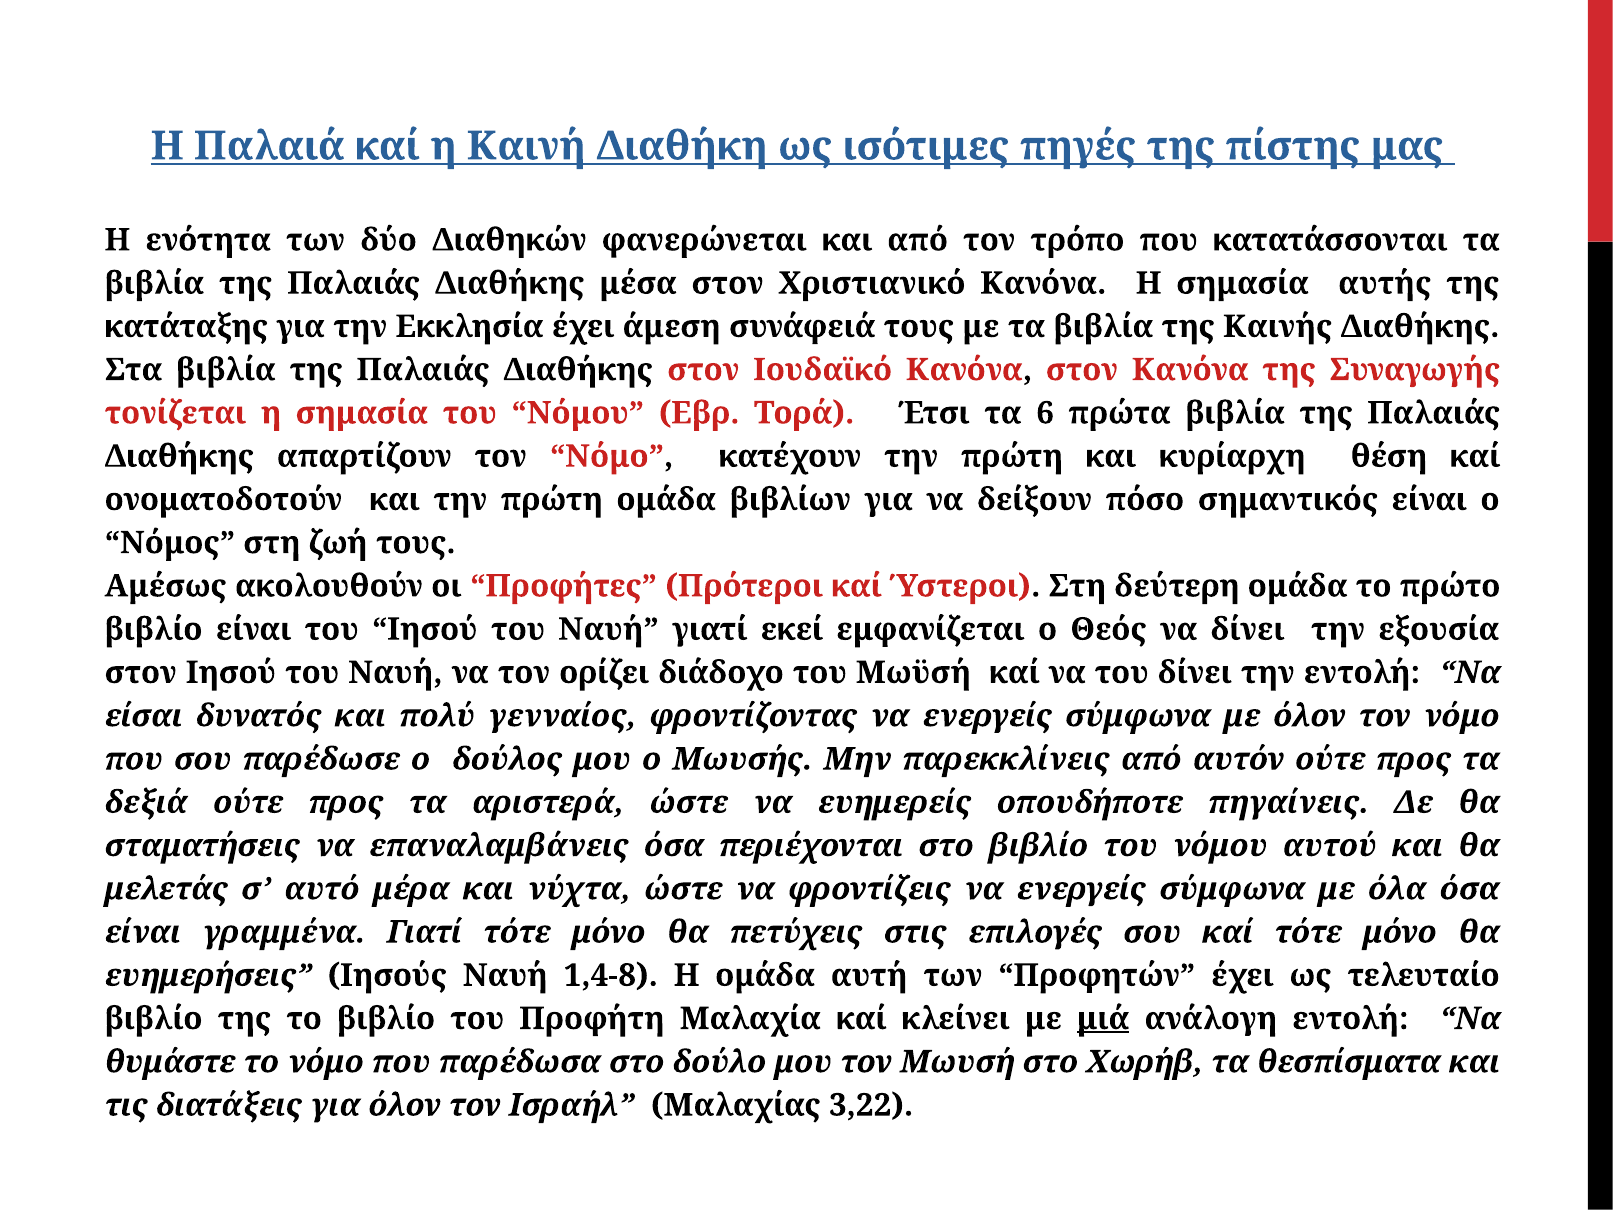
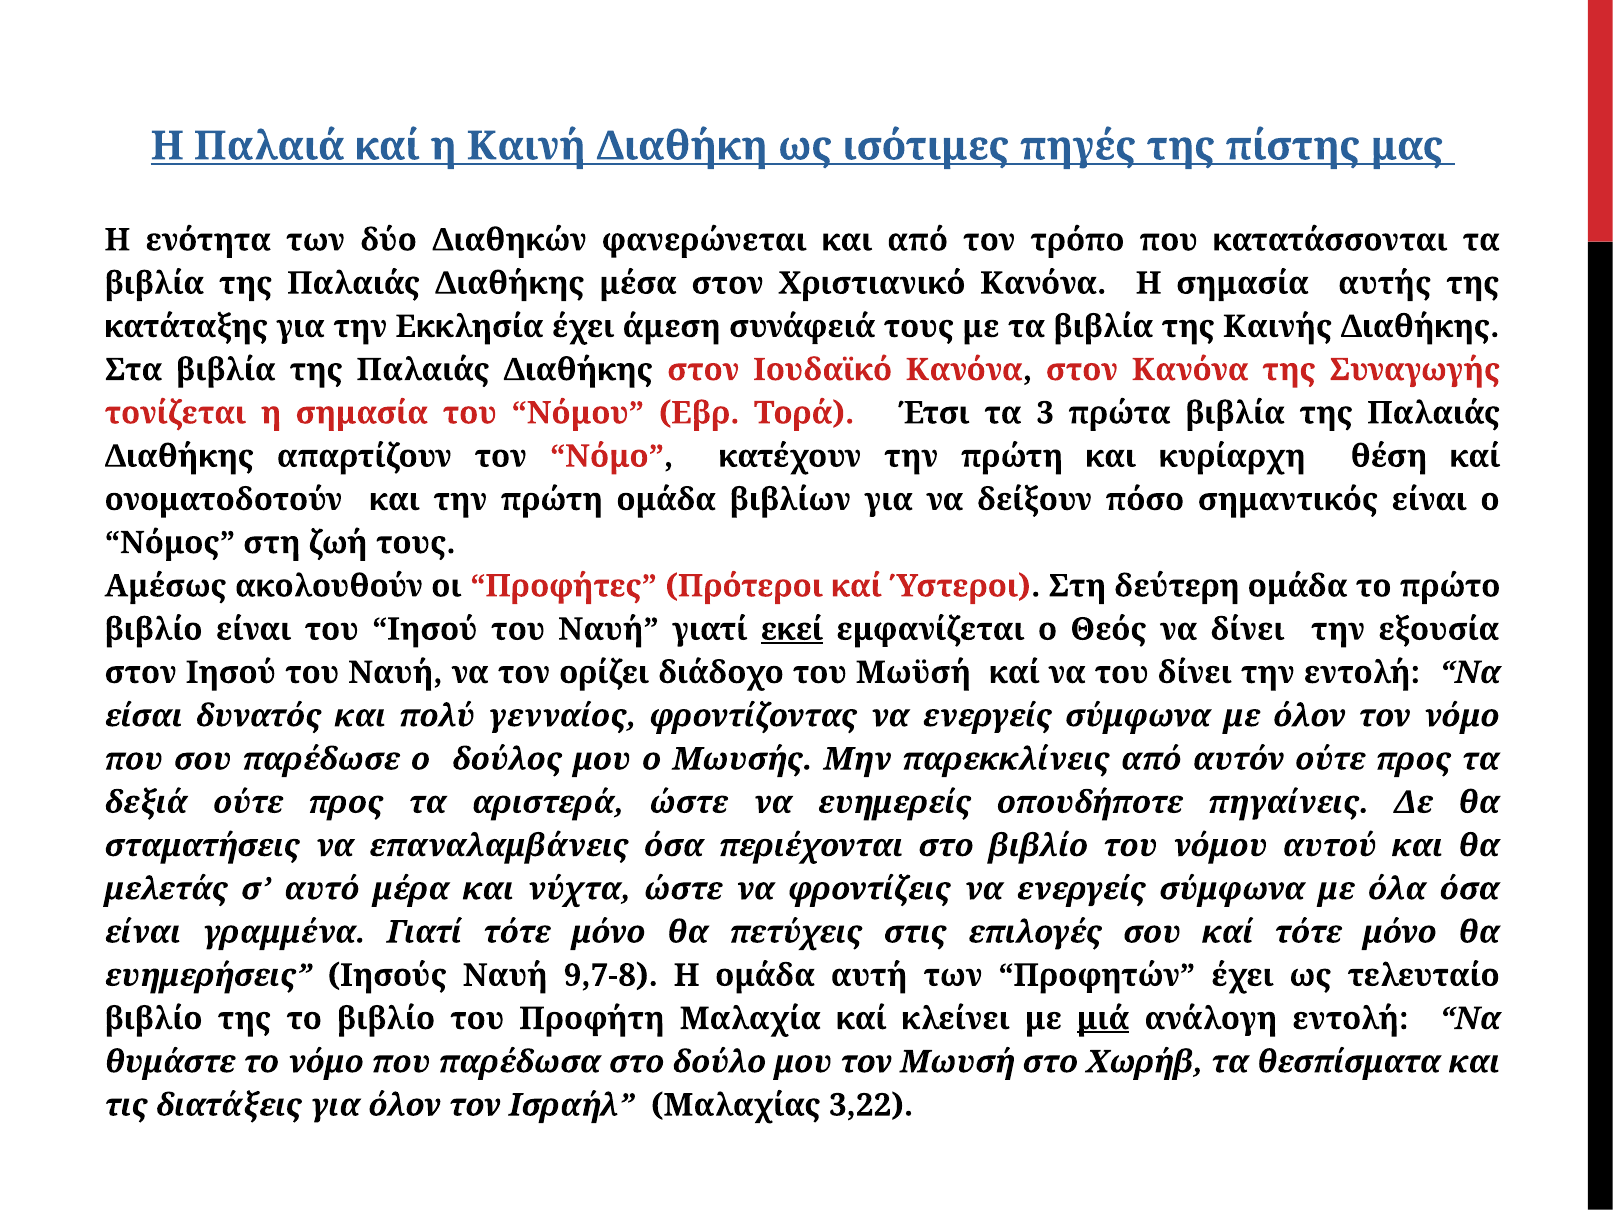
6: 6 -> 3 (1045, 413)
εκεί underline: none -> present (792, 629)
1,4-8: 1,4-8 -> 9,7-8 (611, 975)
